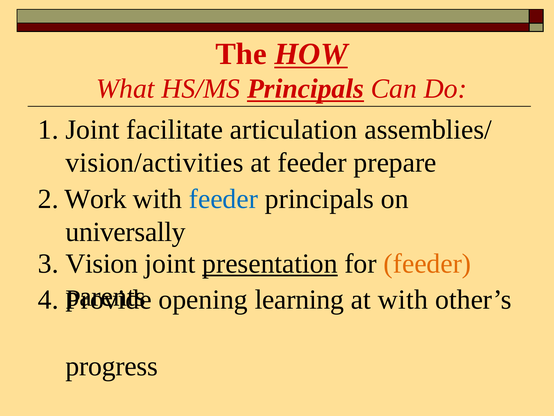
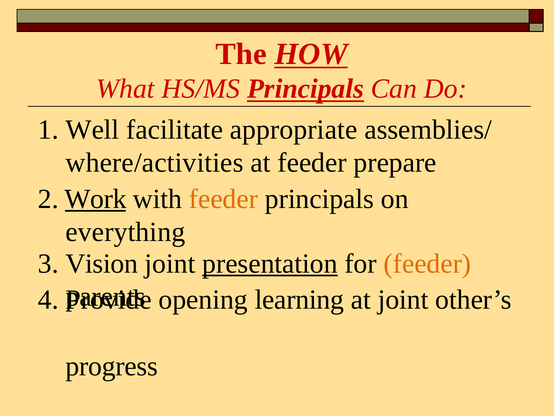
1 Joint: Joint -> Well (92, 129)
articulation: articulation -> appropriate (294, 129)
vision/activities: vision/activities -> where/activities (155, 163)
Work underline: none -> present (96, 199)
feeder colour: blue -> orange (223, 199)
universally: universally -> everything (125, 232)
at with: with -> joint (403, 299)
